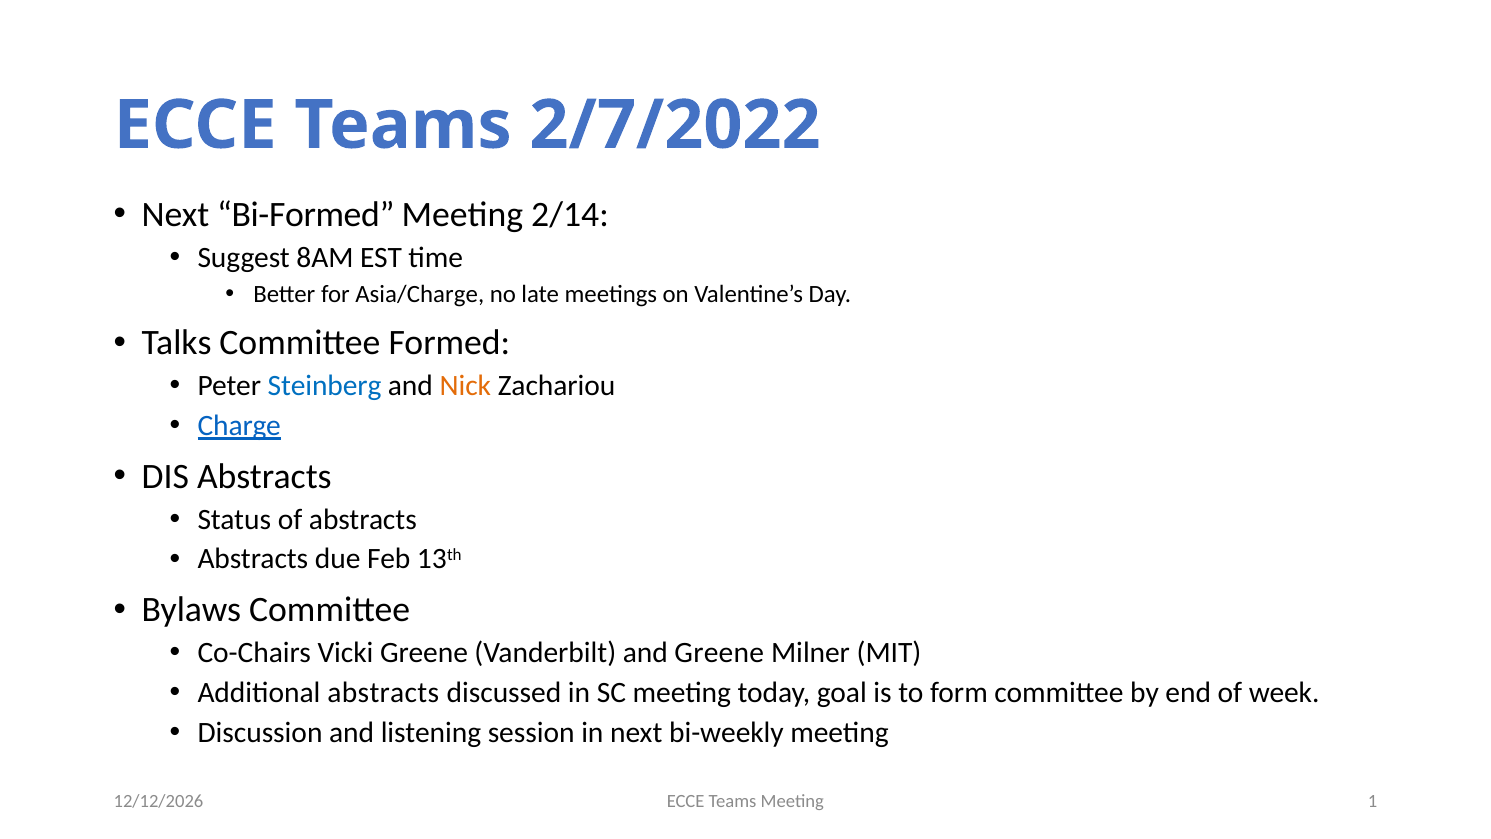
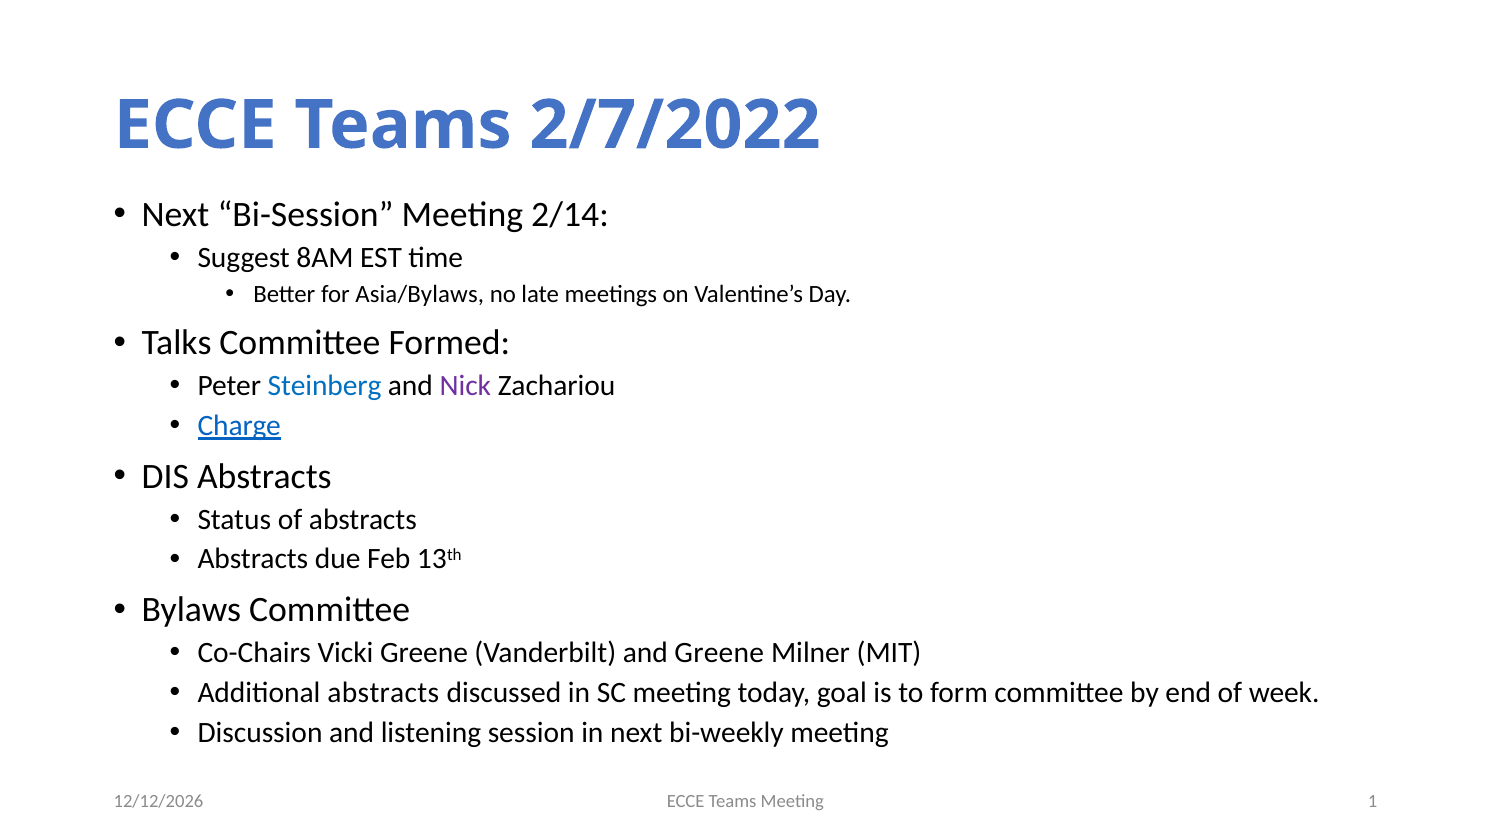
Bi-Formed: Bi-Formed -> Bi-Session (306, 214)
Asia/Charge: Asia/Charge -> Asia/Bylaws (420, 295)
Nick colour: orange -> purple (465, 386)
